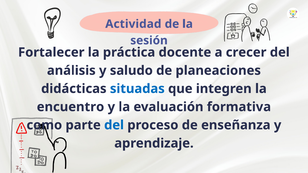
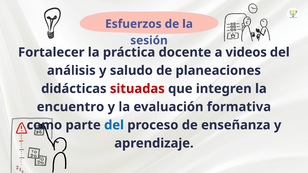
Actividad: Actividad -> Esfuerzos (133, 24)
crecer: crecer -> videos (246, 52)
situadas colour: blue -> red (137, 89)
